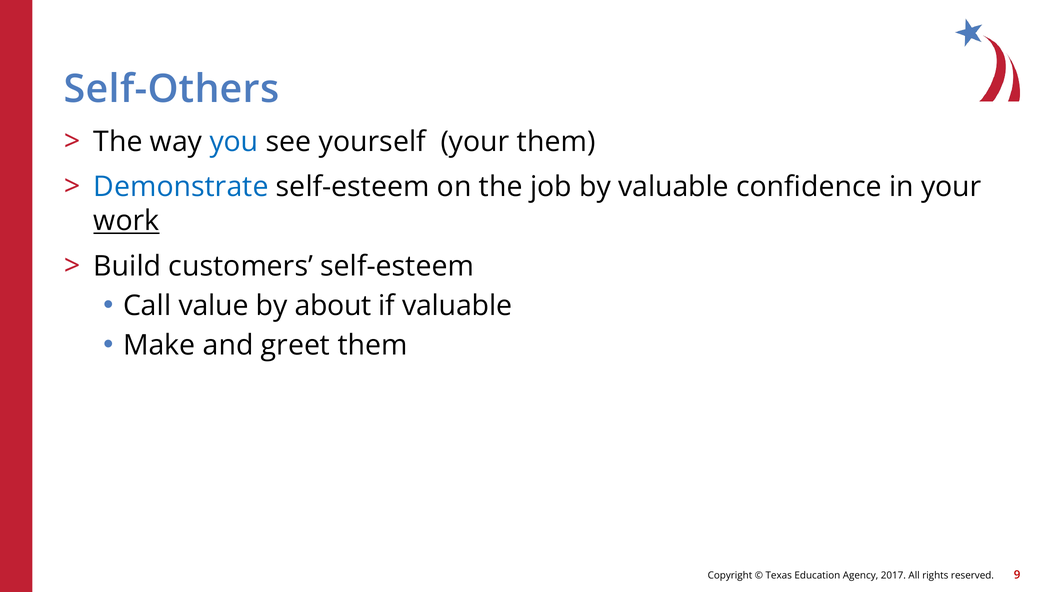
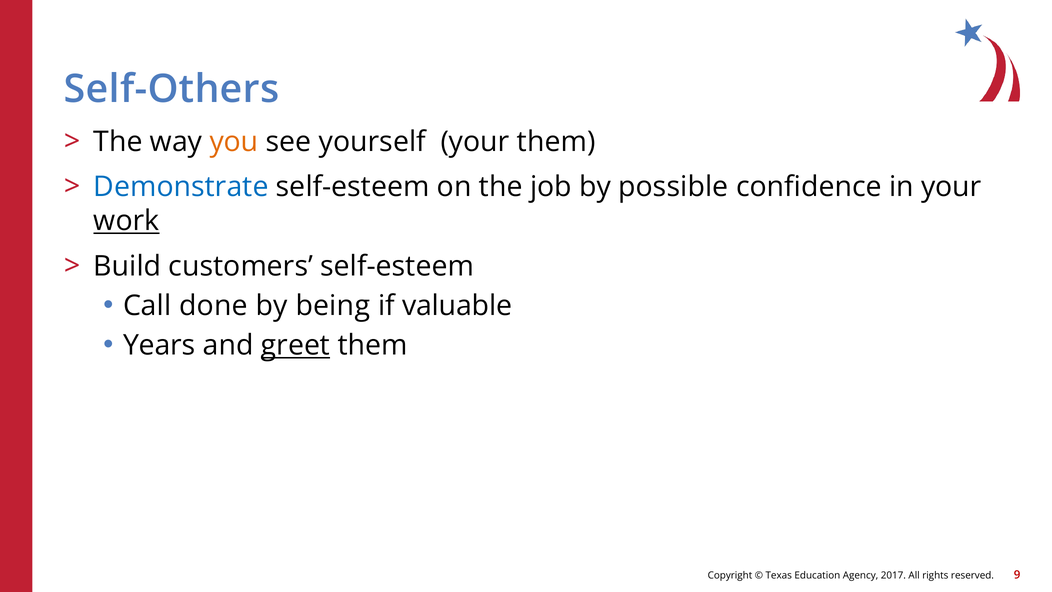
you colour: blue -> orange (234, 142)
by valuable: valuable -> possible (673, 187)
value: value -> done (213, 306)
about: about -> being (333, 306)
Make: Make -> Years (159, 345)
greet underline: none -> present (296, 345)
